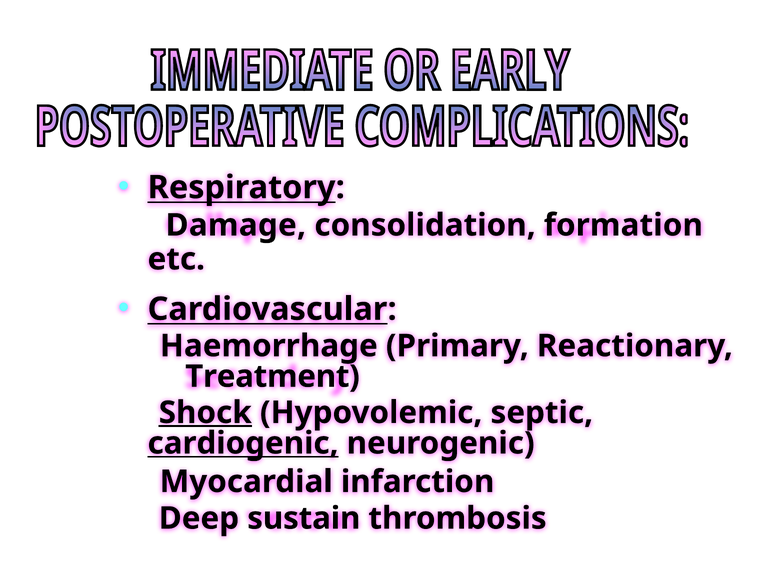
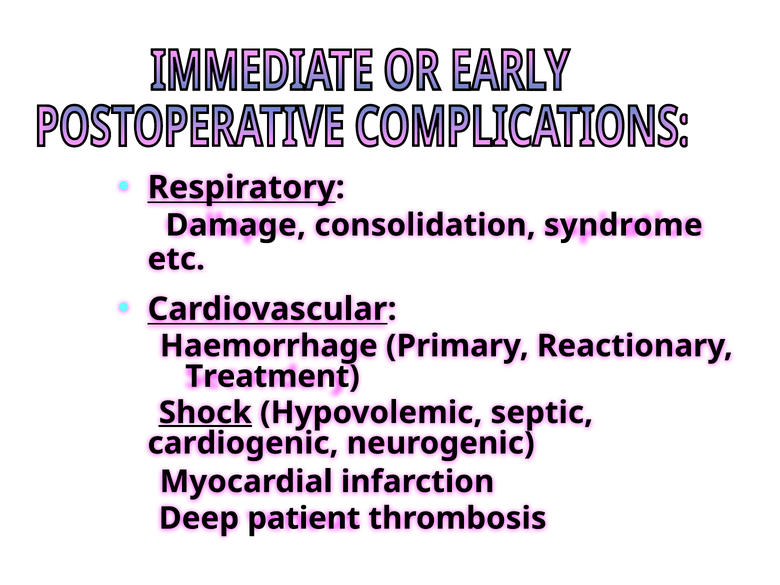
formation: formation -> syndrome (623, 225)
cardiogenic underline: present -> none (243, 443)
sustain: sustain -> patient (304, 518)
